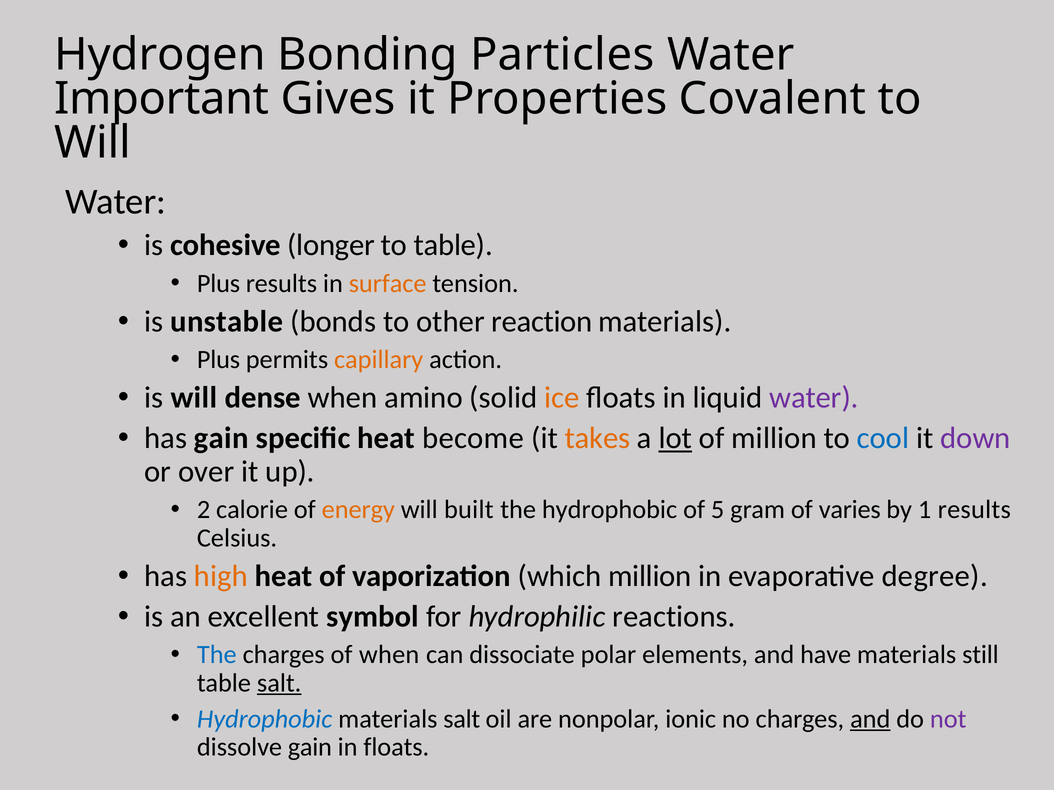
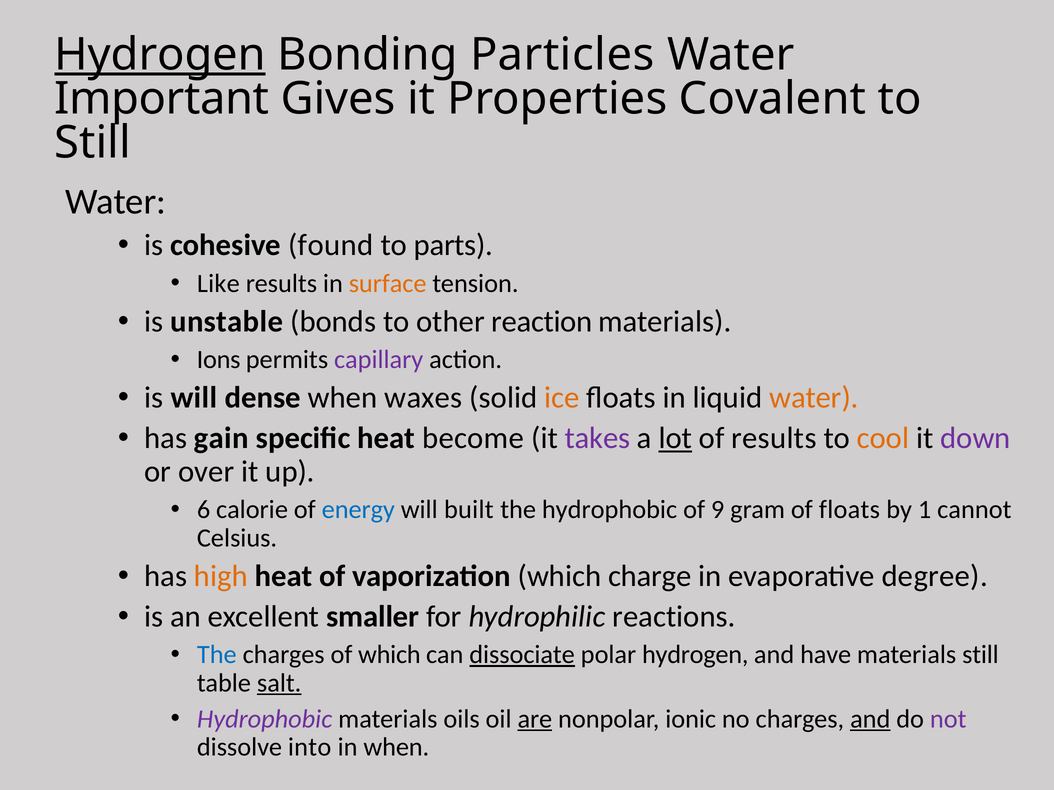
Hydrogen underline: none -> present (160, 55)
Will: Will -> Still (93, 143)
longer: longer -> found (331, 245)
to table: table -> parts (453, 245)
Plus: Plus -> Like (218, 284)
Plus: Plus -> Ions (219, 360)
capillary colour: orange -> purple (379, 360)
amino: amino -> waxes (423, 398)
water colour: purple -> orange (814, 398)
takes colour: orange -> purple (598, 438)
of million: million -> results (774, 438)
cool colour: blue -> orange (883, 438)
2: 2 -> 6 (204, 510)
energy colour: orange -> blue (358, 510)
5: 5 -> 9 (718, 510)
of varies: varies -> floats (849, 510)
1 results: results -> cannot (974, 510)
which million: million -> charge (650, 576)
symbol: symbol -> smaller (373, 617)
of when: when -> which (389, 655)
dissociate underline: none -> present (522, 655)
polar elements: elements -> hydrogen (695, 655)
Hydrophobic colour: blue -> purple (265, 719)
materials salt: salt -> oils (462, 719)
are underline: none -> present (535, 719)
dissolve gain: gain -> into (310, 748)
in floats: floats -> when (396, 748)
